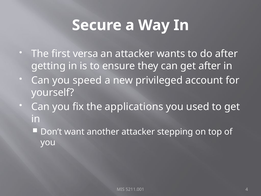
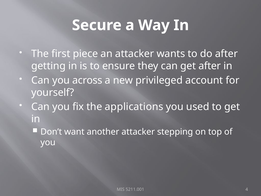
versa: versa -> piece (85, 54)
speed: speed -> across (87, 80)
